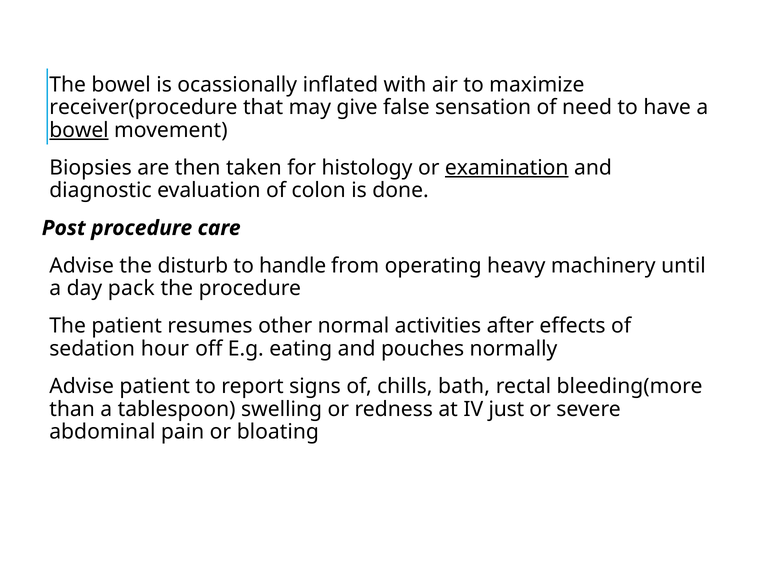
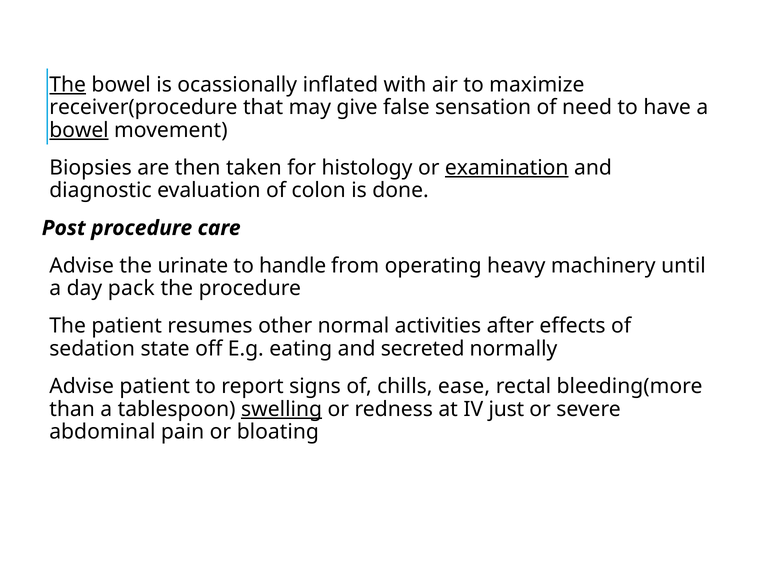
The underline: none -> present (68, 85)
disturb: disturb -> urinate (193, 266)
hour: hour -> state (165, 349)
pouches: pouches -> secreted (423, 349)
bath: bath -> ease (464, 386)
swelling underline: none -> present (282, 409)
